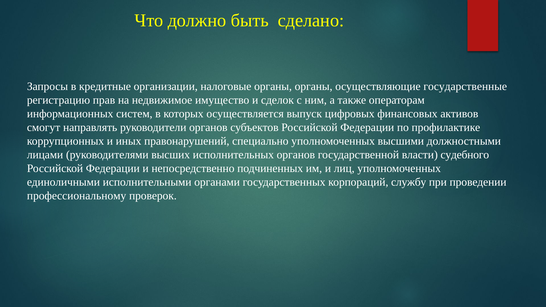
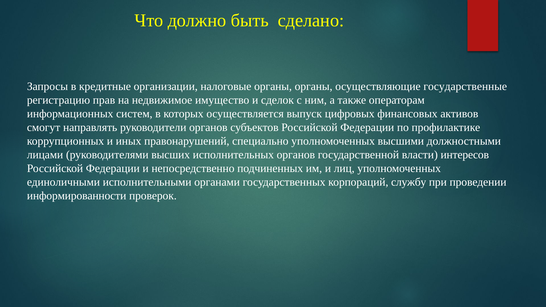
судебного: судебного -> интересов (465, 155)
профессиональному: профессиональному -> информированности (77, 196)
